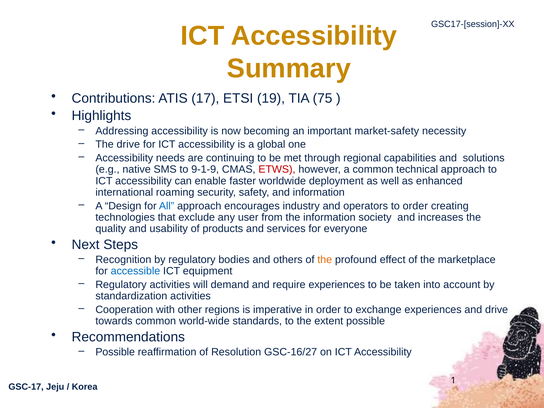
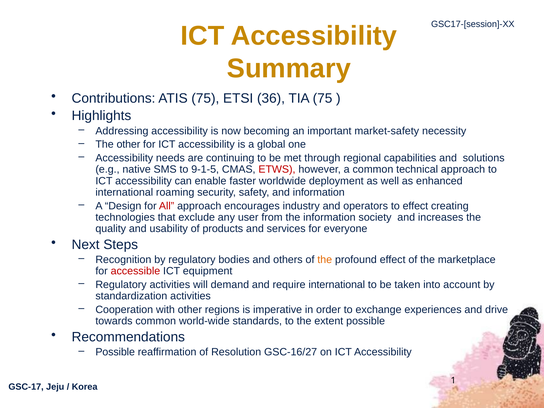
ATIS 17: 17 -> 75 (205, 98)
19: 19 -> 36 (271, 98)
The drive: drive -> other (128, 144)
9-1-9: 9-1-9 -> 9-1-5 (205, 169)
All colour: blue -> red (167, 206)
to order: order -> effect (415, 206)
accessible colour: blue -> red (135, 271)
require experiences: experiences -> international (337, 285)
